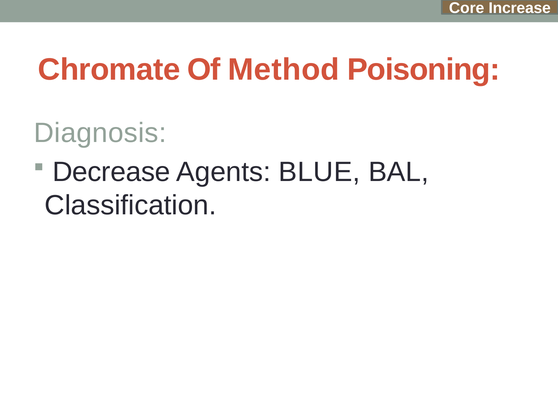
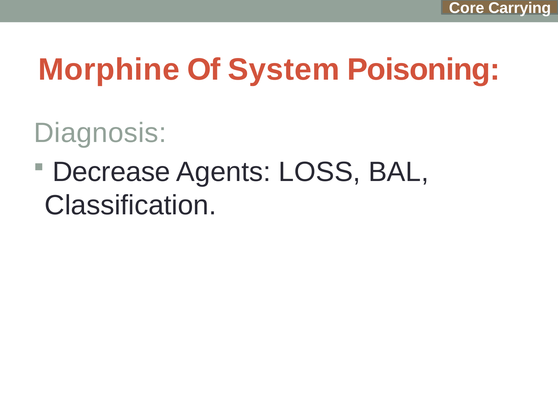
Increase: Increase -> Carrying (520, 8)
Chromate: Chromate -> Morphine (109, 70)
Method: Method -> System (284, 70)
BLUE: BLUE -> LOSS (320, 172)
